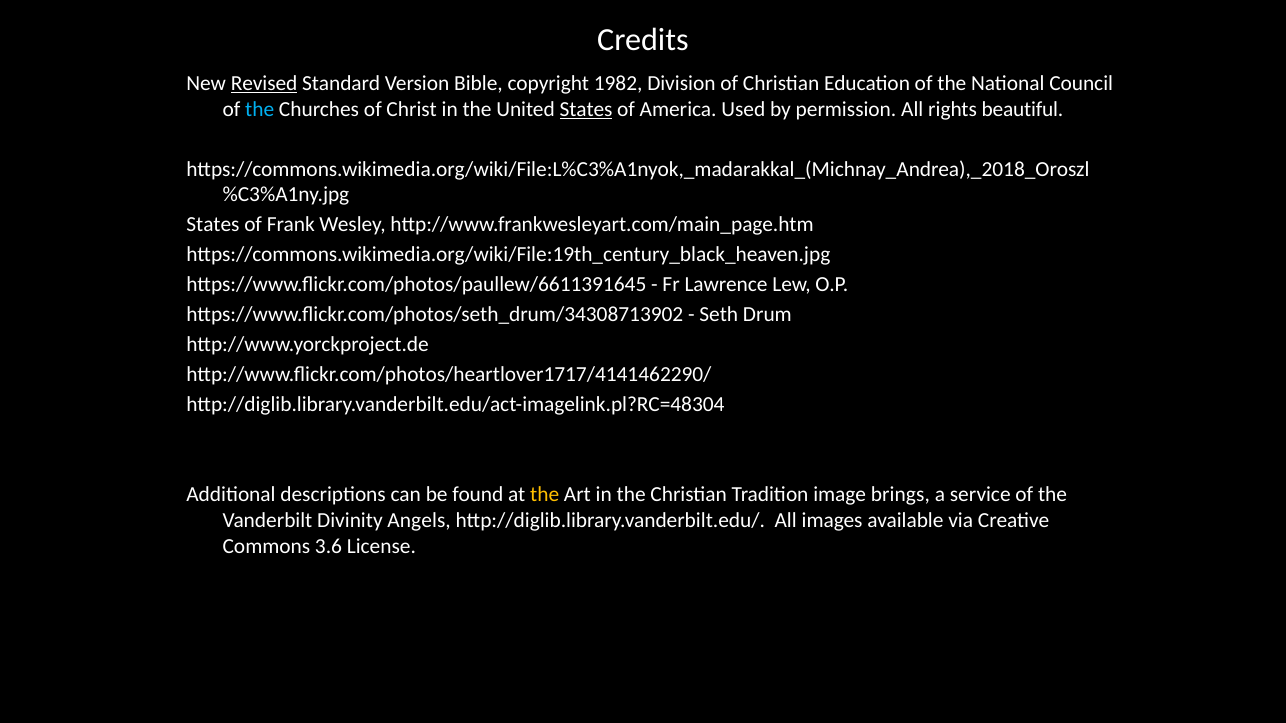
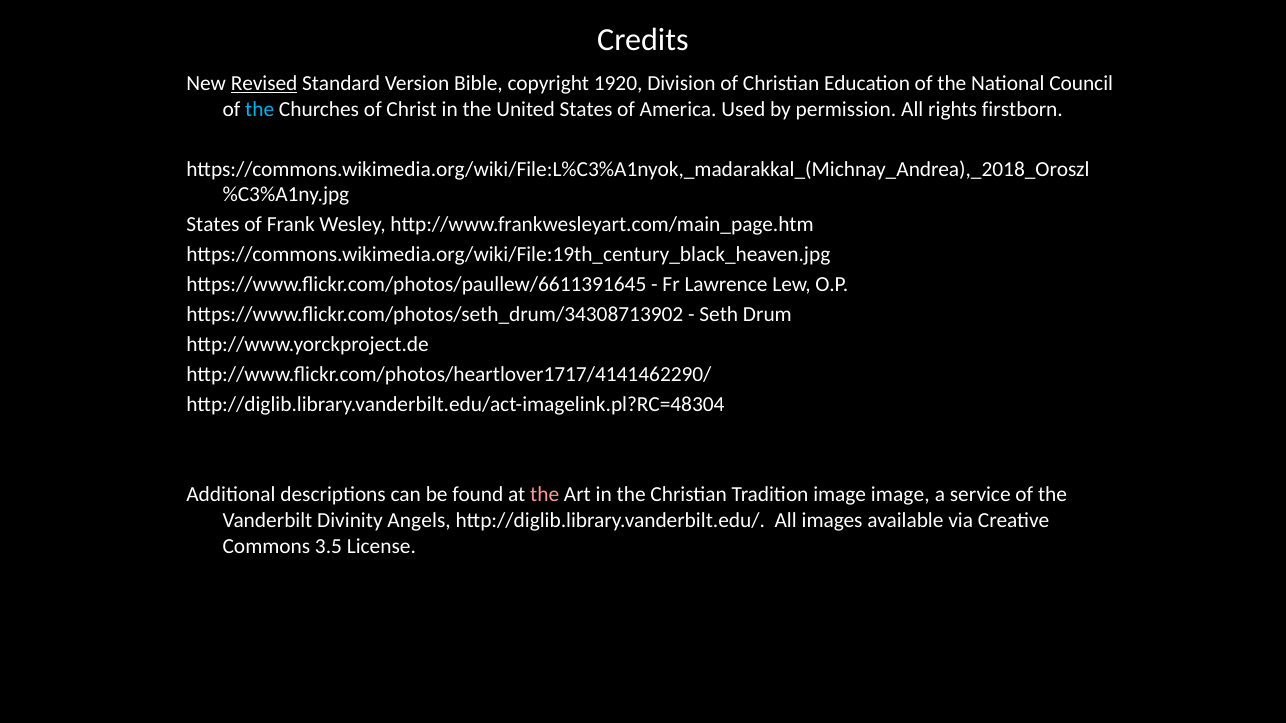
1982: 1982 -> 1920 (618, 83)
States underline: present -> none (586, 109)
beautiful: beautiful -> firstborn (1022, 109)
the colour: yellow -> pink (545, 495)
image brings: brings -> image (900, 495)
3.6: 3.6 -> 3.5 (328, 546)
